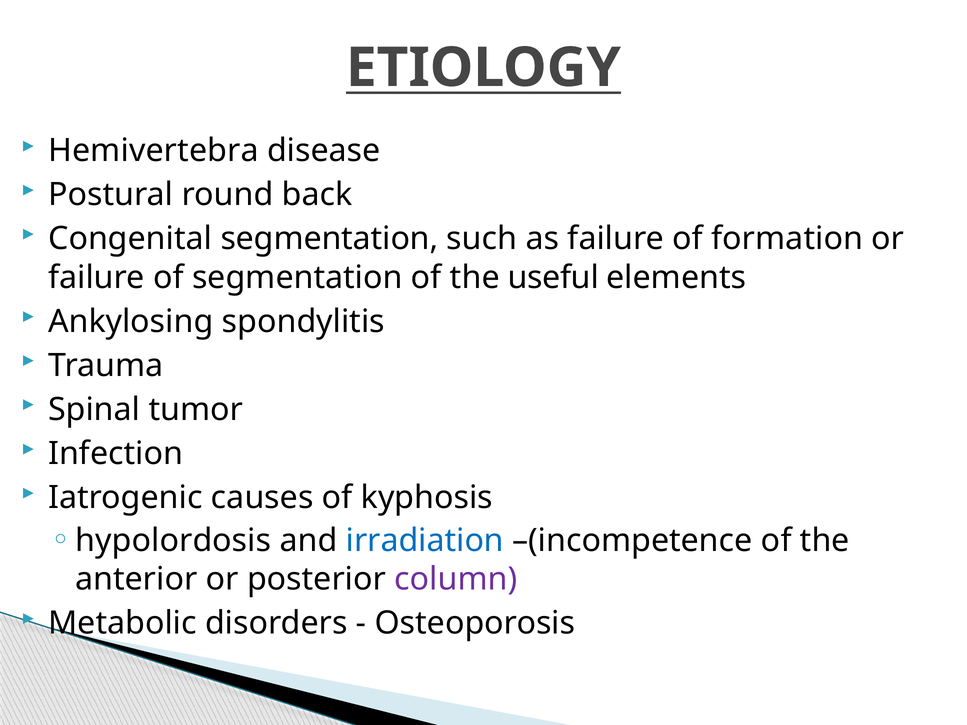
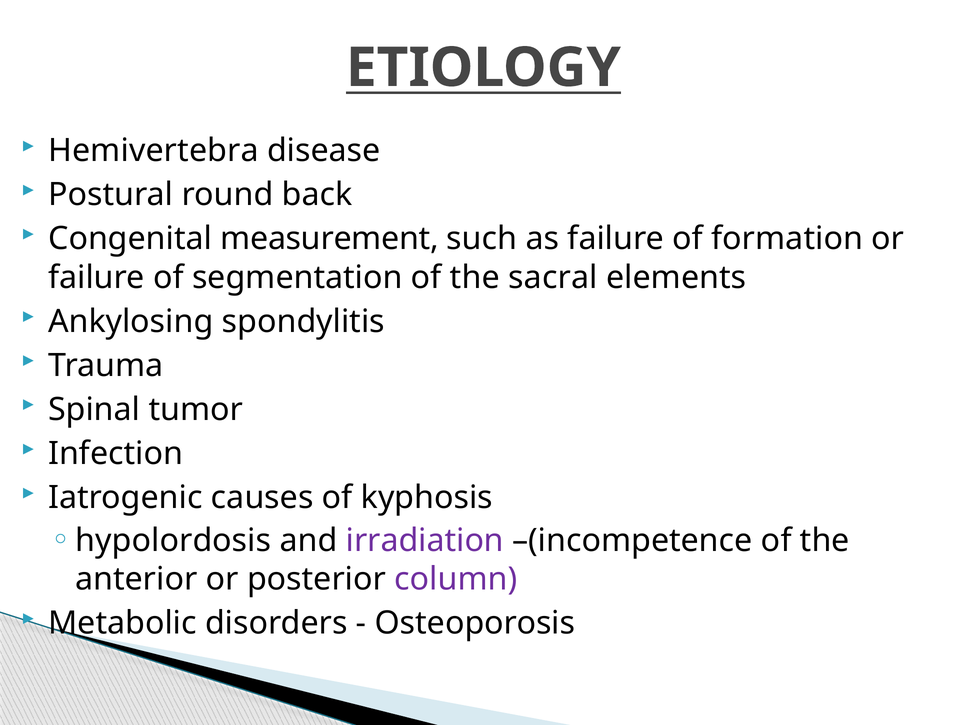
Congenital segmentation: segmentation -> measurement (330, 239)
useful: useful -> sacral (553, 278)
irradiation colour: blue -> purple (425, 541)
